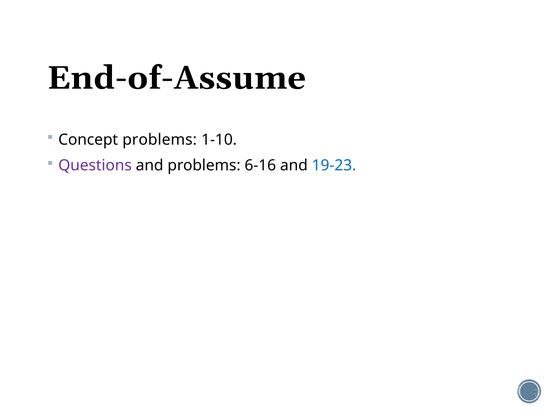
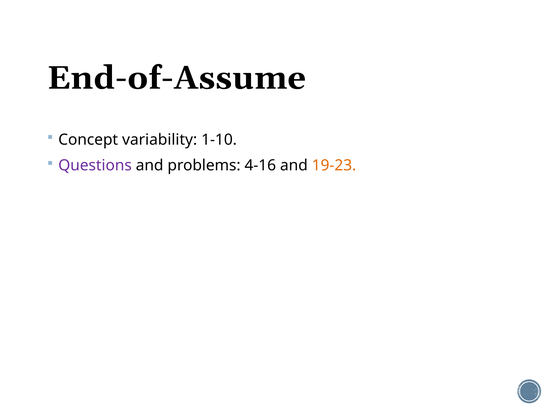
Concept problems: problems -> variability (160, 140)
6-16: 6-16 -> 4-16 (260, 166)
19-23 colour: blue -> orange (334, 166)
